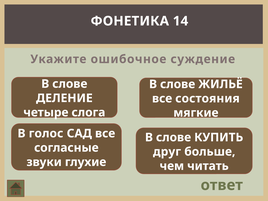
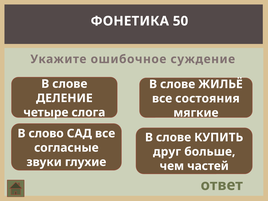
14: 14 -> 50 (180, 21)
голос: голос -> слово (46, 133)
читать: читать -> частей (208, 166)
